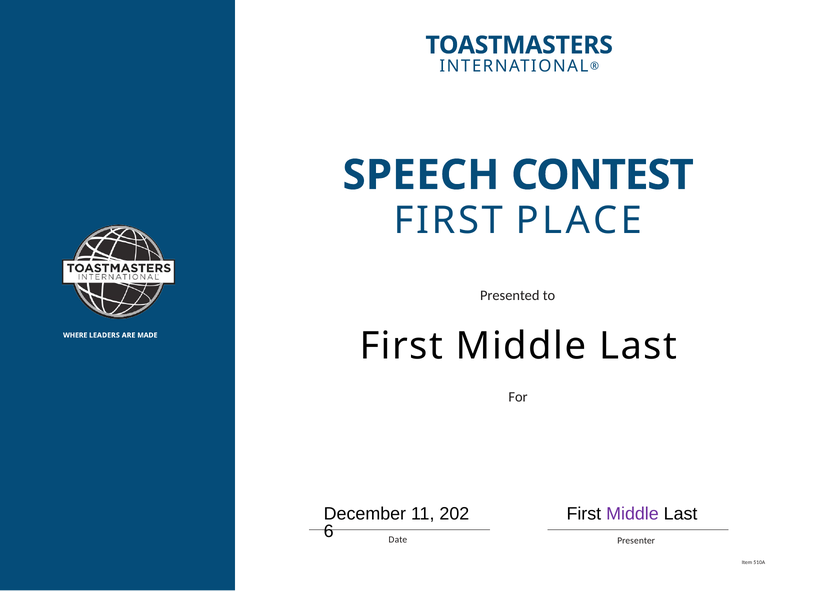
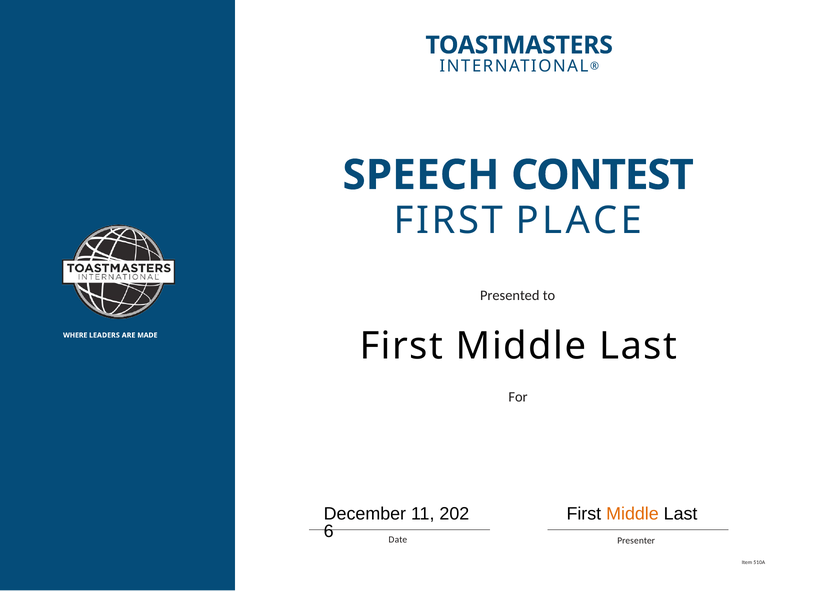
Middle colour: purple -> orange (632, 513)
